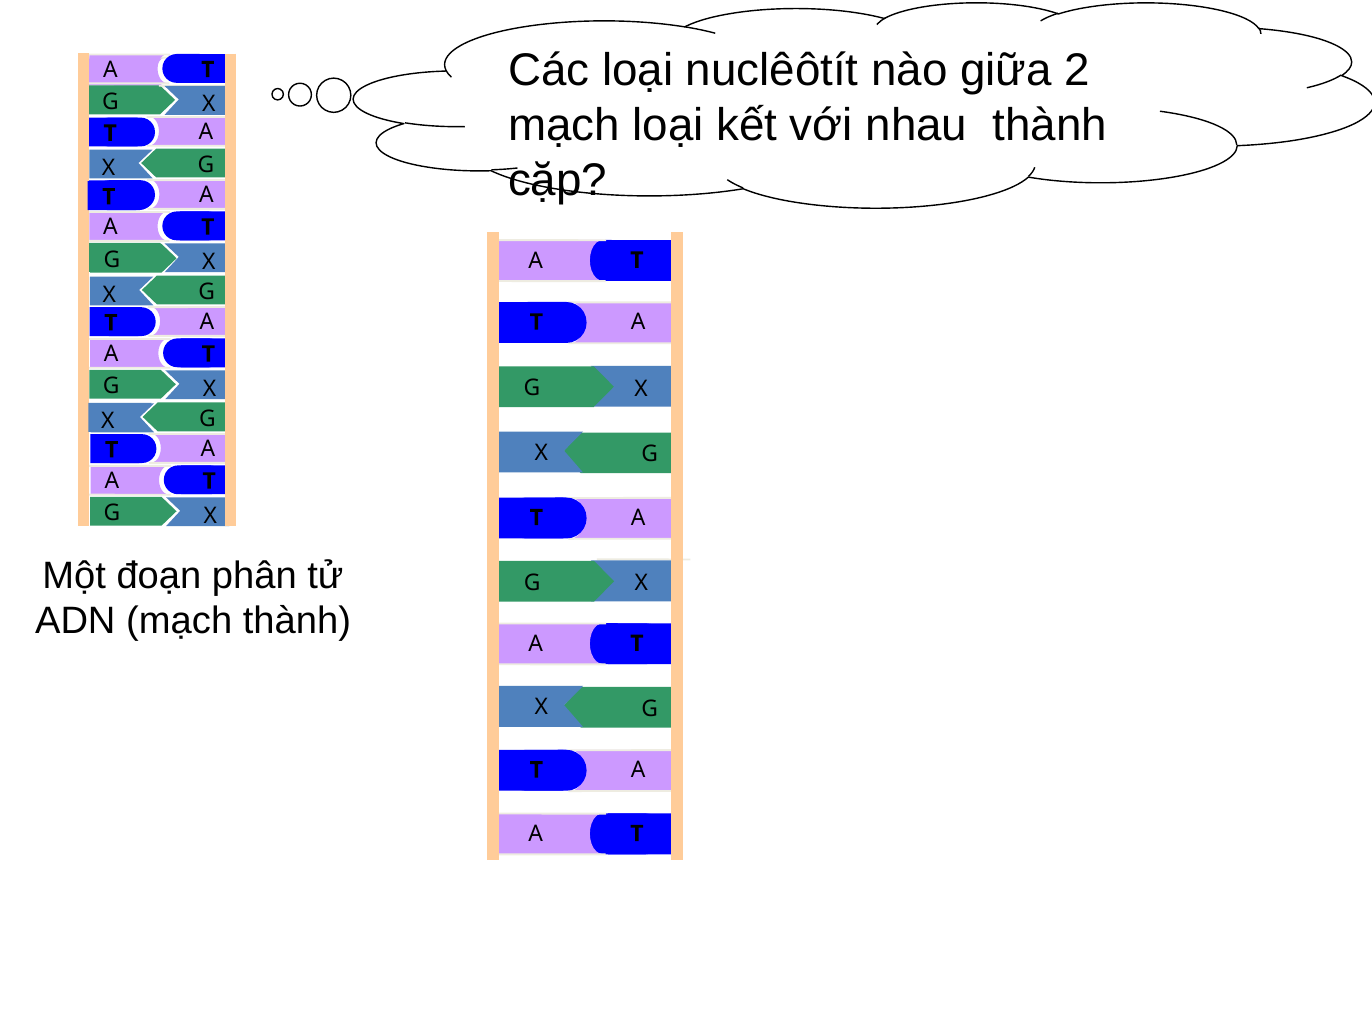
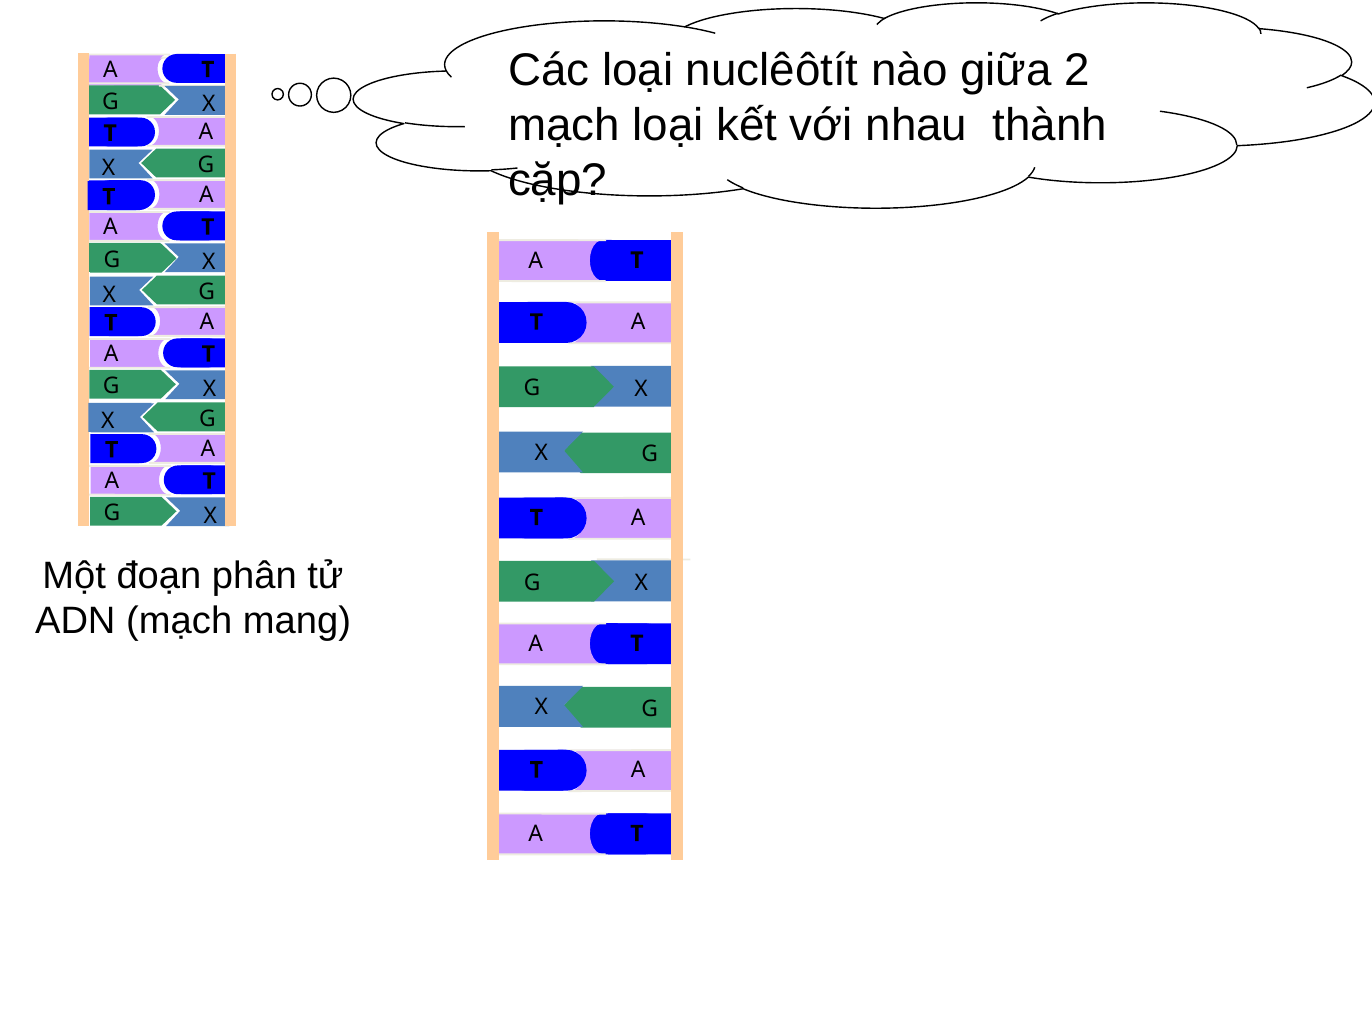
mạch thành: thành -> mang (297, 621)
